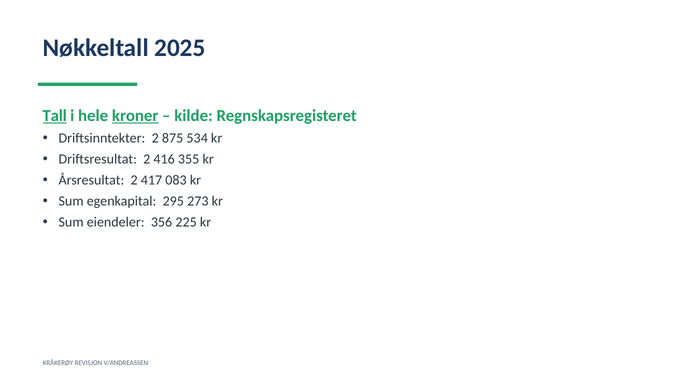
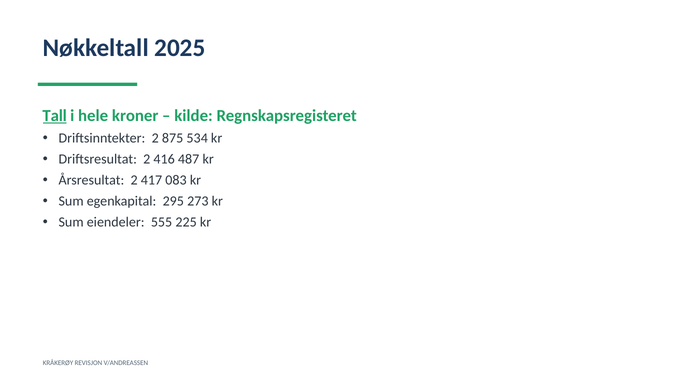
kroner underline: present -> none (135, 116)
355: 355 -> 487 (189, 159)
356: 356 -> 555 (162, 223)
